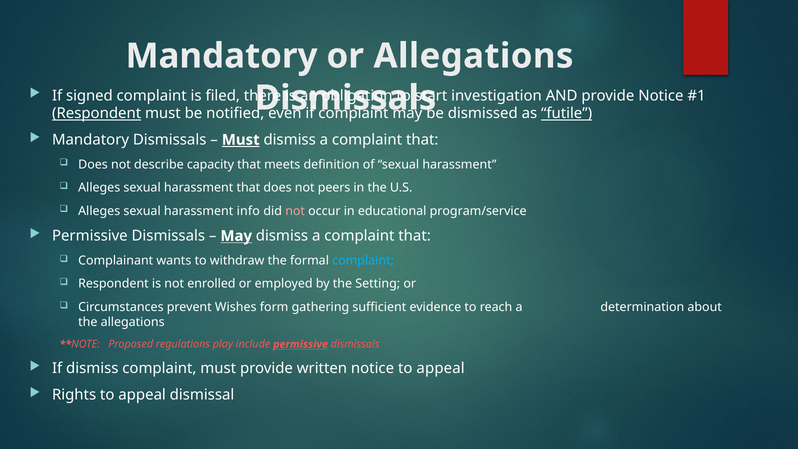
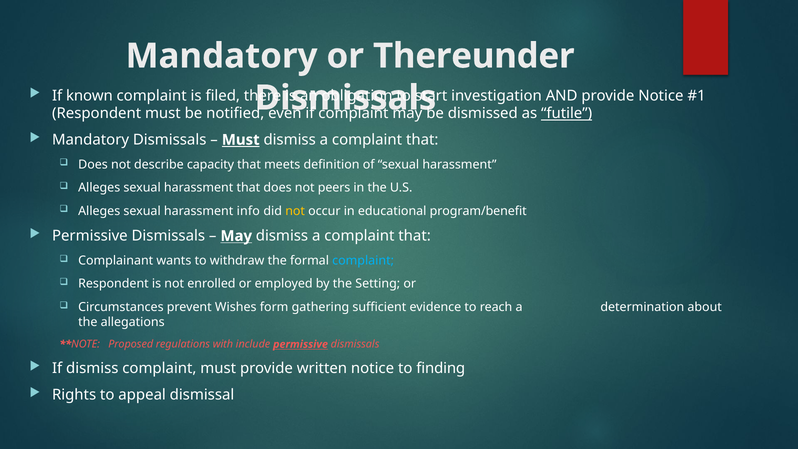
or Allegations: Allegations -> Thereunder (474, 56)
signed: signed -> known (89, 96)
Respondent underline: present -> none (97, 114)
not colour: pink -> yellow (295, 211)
program/service: program/service -> program/benefit (478, 211)
play: play -> with (223, 344)
notice to appeal: appeal -> finding (441, 368)
